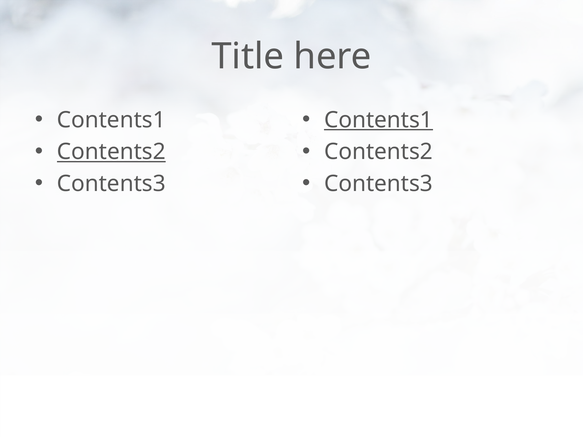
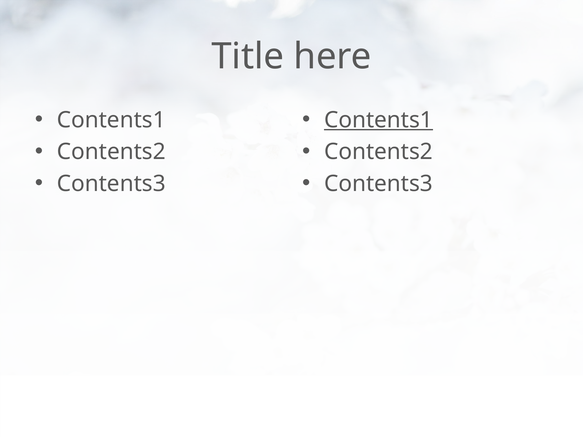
Contents2 underline: present -> none (111, 152)
